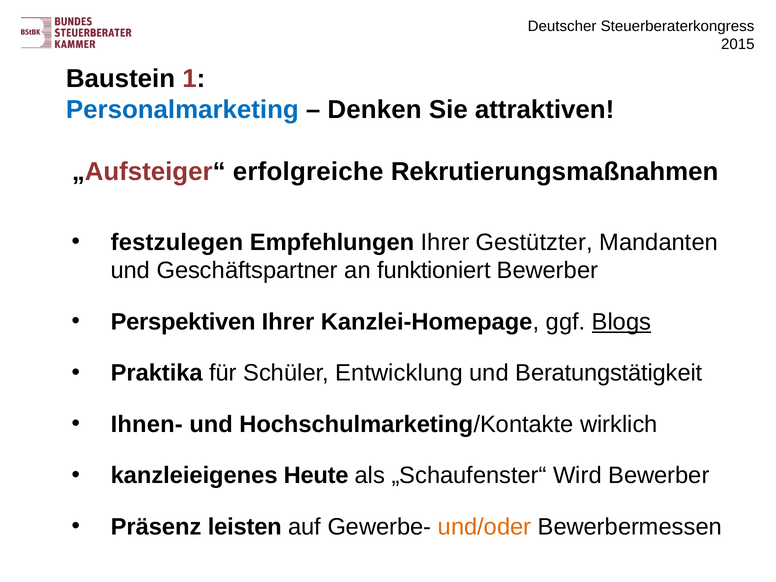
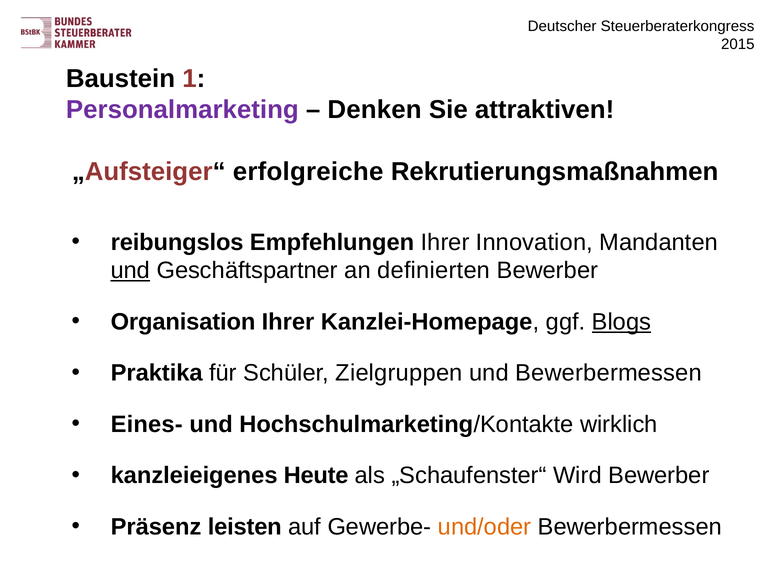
Personalmarketing colour: blue -> purple (182, 110)
festzulegen: festzulegen -> reibungslos (177, 242)
Gestützter: Gestützter -> Innovation (534, 242)
und underline: none -> present (130, 271)
funktioniert: funktioniert -> definierten (434, 271)
Perspektiven: Perspektiven -> Organisation (183, 322)
Entwicklung: Entwicklung -> Zielgruppen (399, 373)
und Beratungstätigkeit: Beratungstätigkeit -> Bewerbermessen (609, 373)
Ihnen-: Ihnen- -> Eines- (147, 424)
